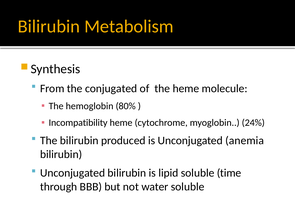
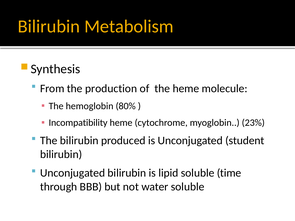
conjugated: conjugated -> production (111, 89)
24%: 24% -> 23% (253, 123)
anemia: anemia -> student (245, 141)
